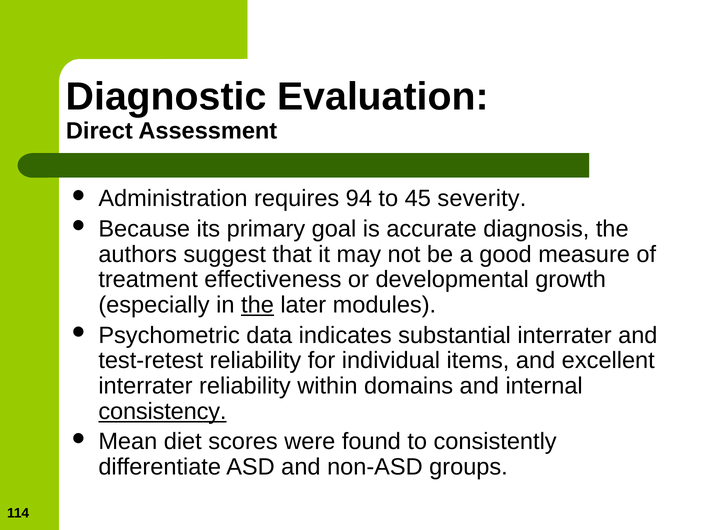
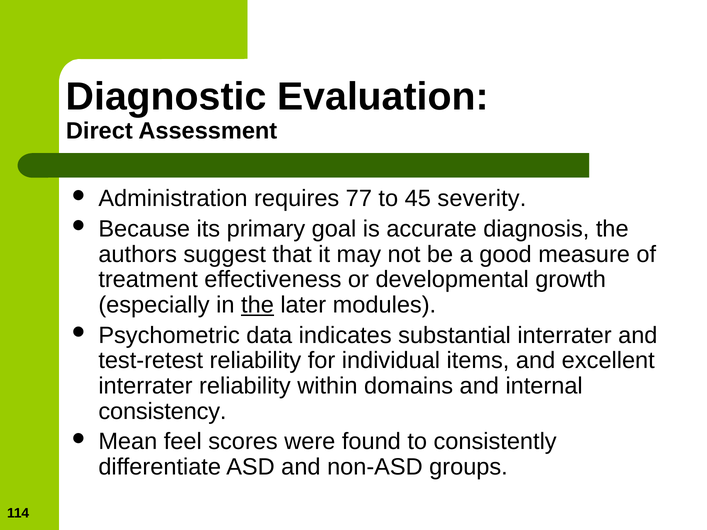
94: 94 -> 77 (359, 199)
consistency underline: present -> none (162, 412)
diet: diet -> feel (183, 442)
